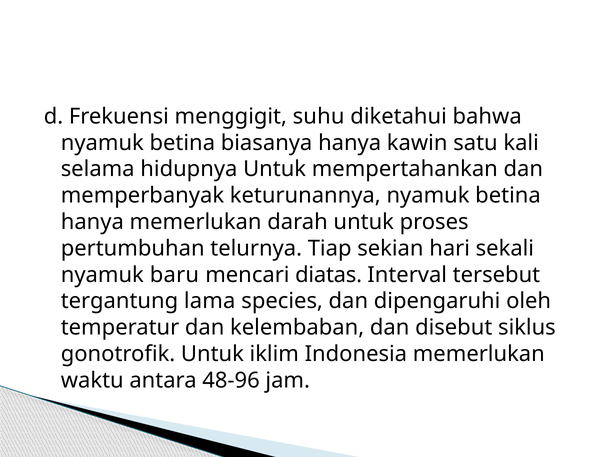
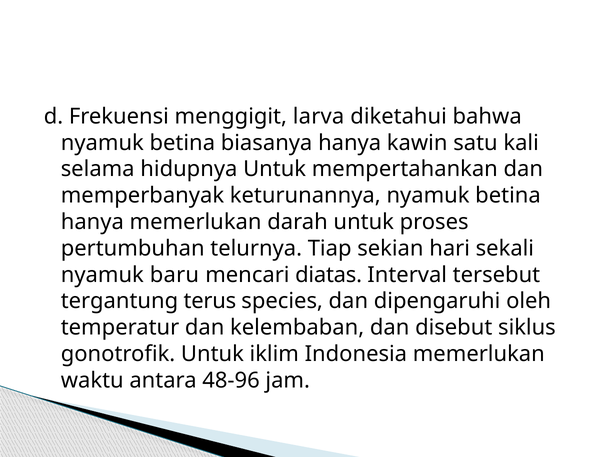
suhu: suhu -> larva (319, 116)
lama: lama -> terus (210, 301)
